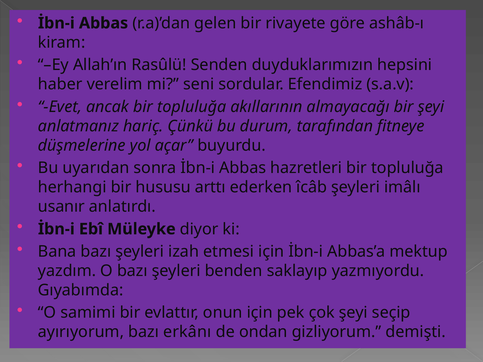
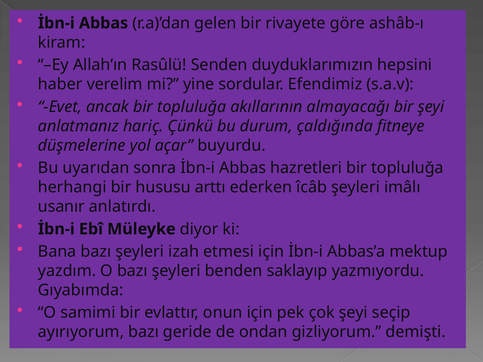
seni: seni -> yine (199, 84)
tarafından: tarafından -> çaldığında (335, 126)
erkânı: erkânı -> geride (187, 332)
